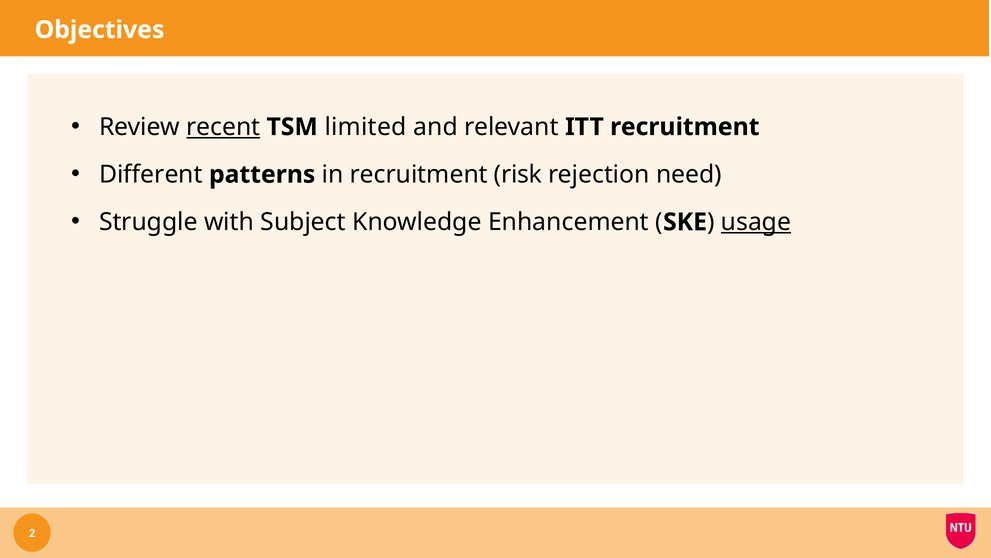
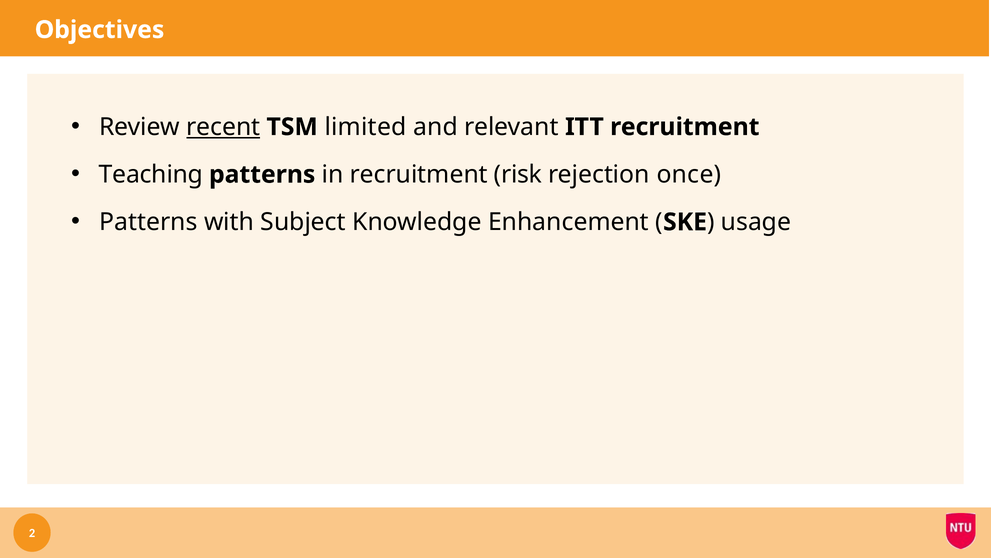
Different: Different -> Teaching (151, 174)
need: need -> once (689, 174)
Struggle: Struggle -> Patterns (148, 222)
usage underline: present -> none (756, 222)
